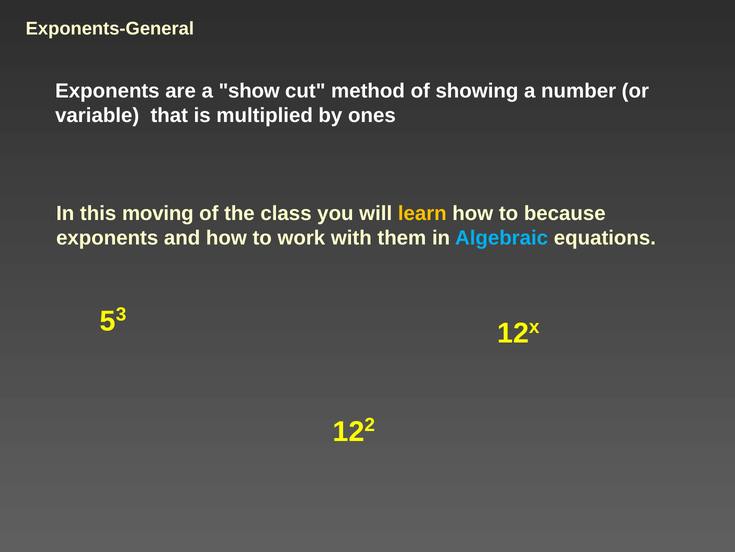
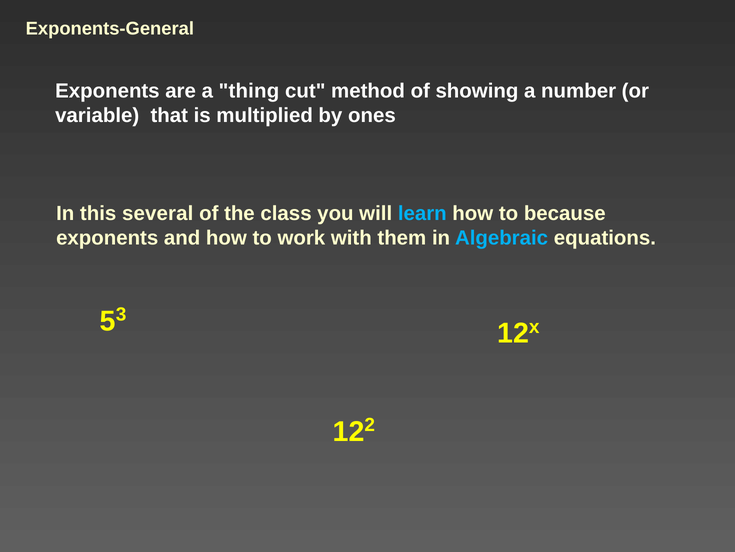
show: show -> thing (249, 91)
moving: moving -> several (158, 213)
learn colour: yellow -> light blue (422, 213)
